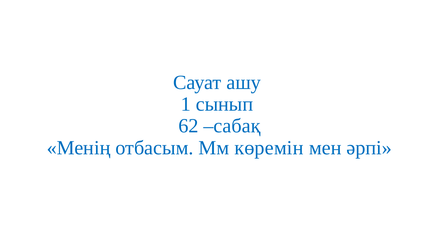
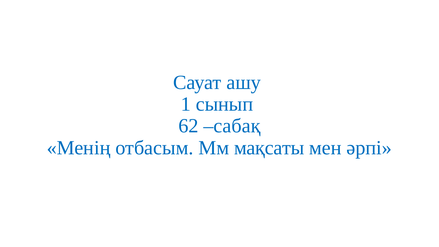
көремін: көремін -> мақсаты (269, 148)
